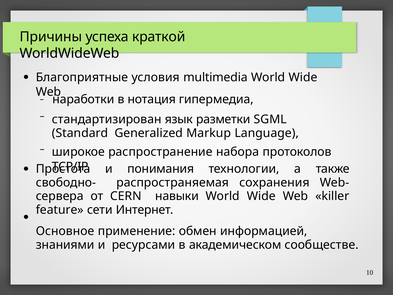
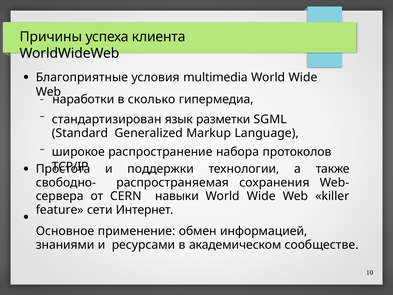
краткой: краткой -> клиента (159, 37)
нотация: нотация -> сколько (152, 99)
понимания: понимания -> поддержки (161, 169)
